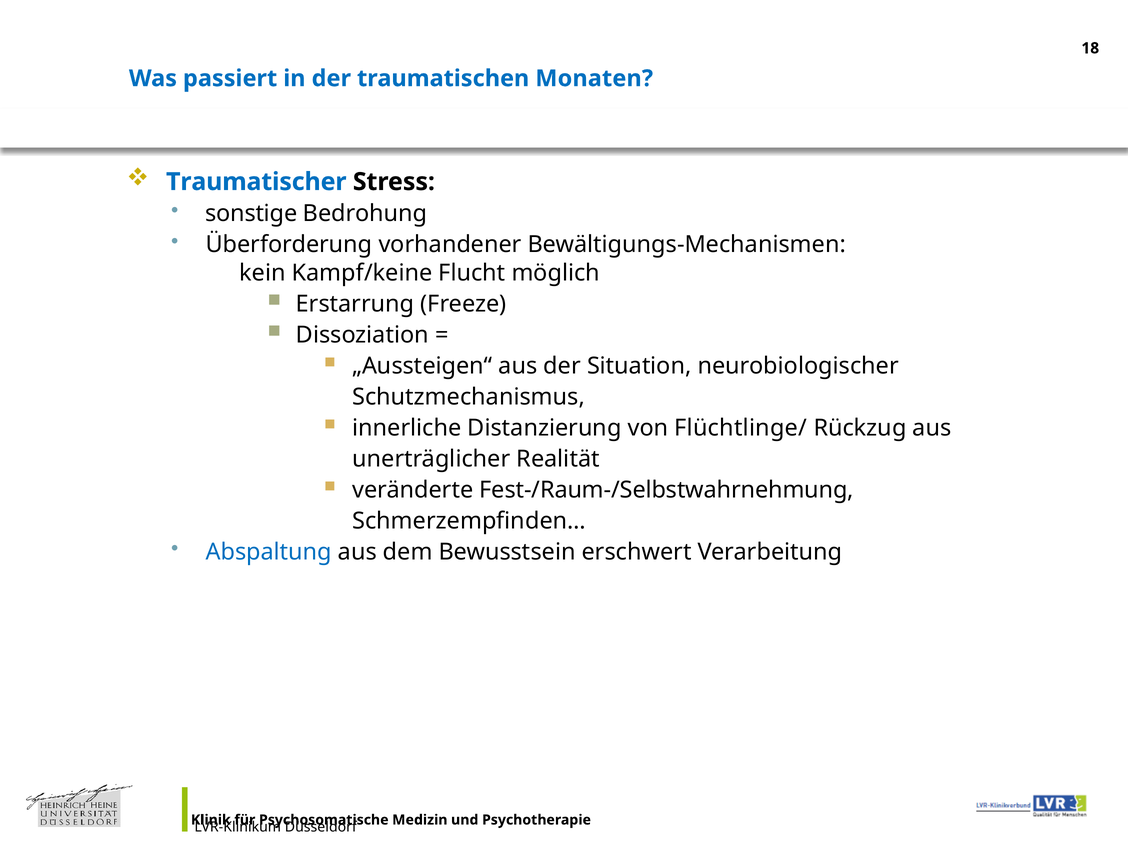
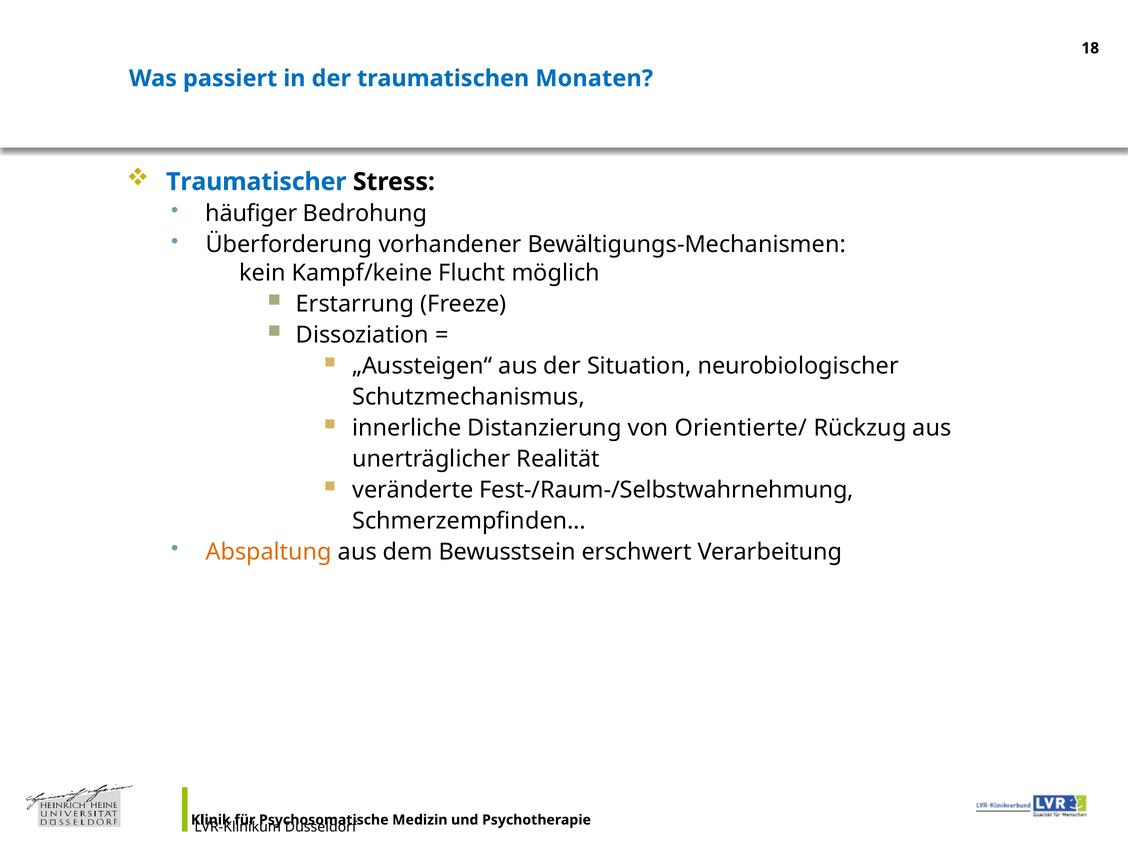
sonstige: sonstige -> häufiger (251, 214)
Flüchtlinge/: Flüchtlinge/ -> Orientierte/ (741, 428)
Abspaltung colour: blue -> orange (269, 552)
